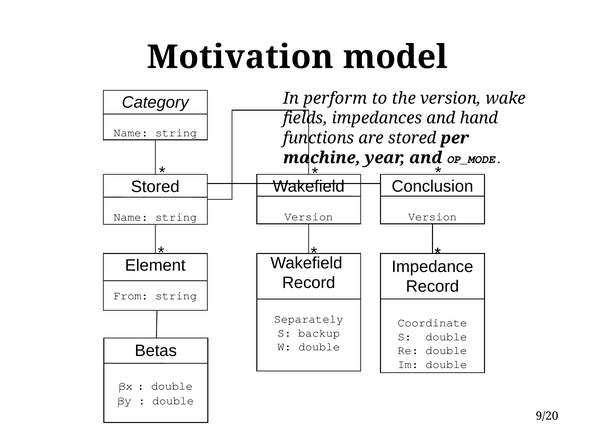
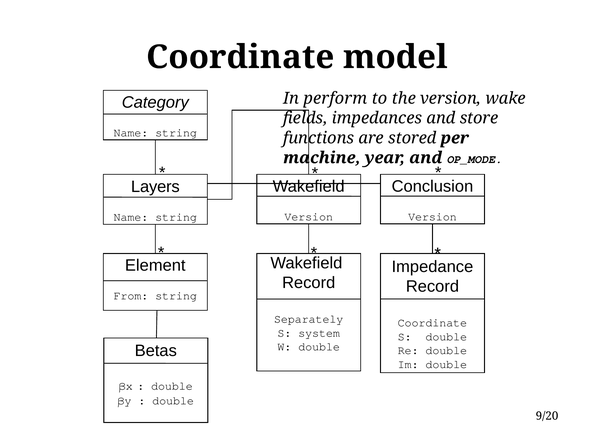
Motivation: Motivation -> Coordinate (240, 57)
hand: hand -> store (479, 118)
Stored: Stored -> Layers (155, 187)
backup: backup -> system (319, 333)
